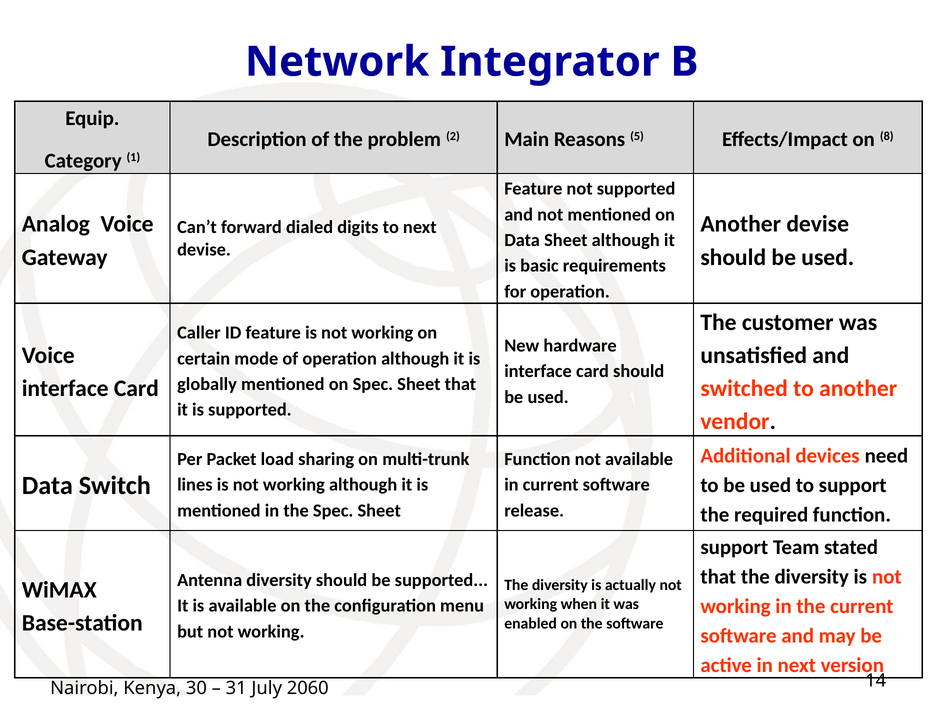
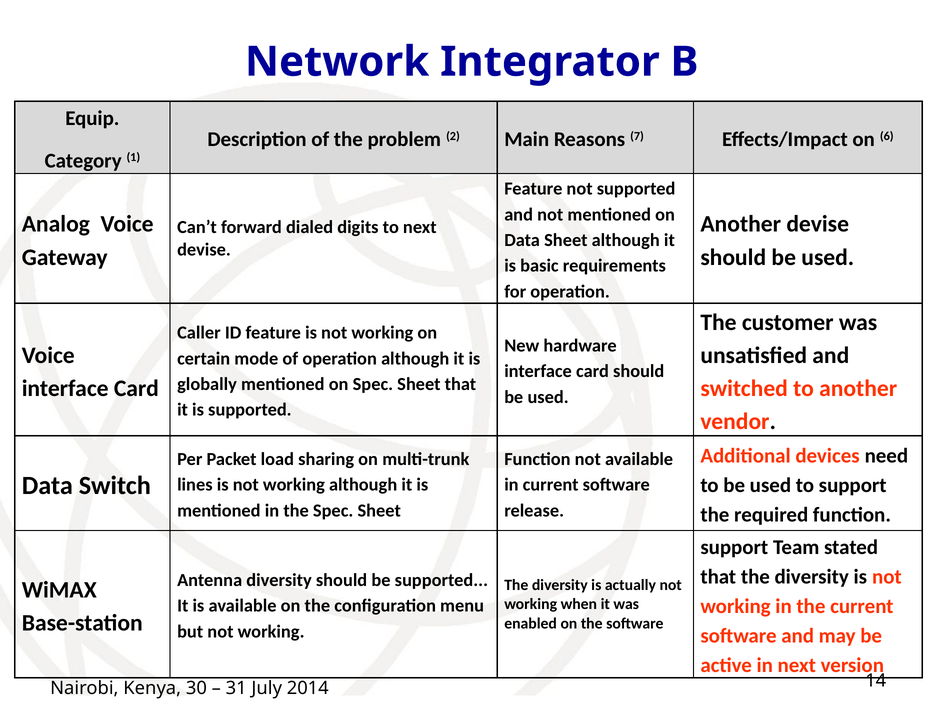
5: 5 -> 7 (637, 136)
8: 8 -> 6 (887, 136)
2060: 2060 -> 2014 (308, 688)
